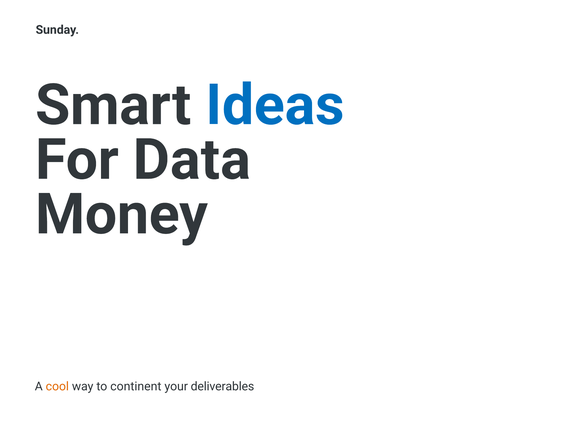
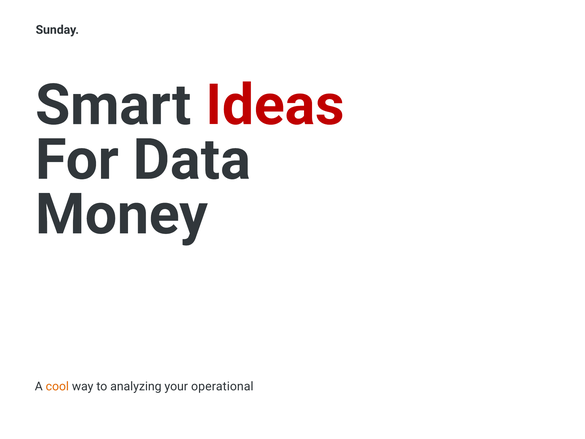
Ideas colour: blue -> red (275, 105)
continent: continent -> analyzing (136, 386)
deliverables: deliverables -> operational (222, 386)
